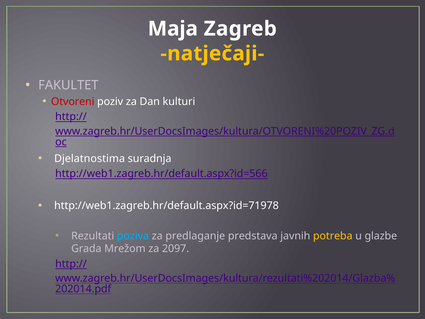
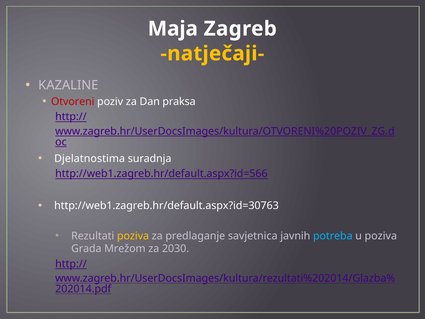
FAKULTET: FAKULTET -> KAZALINE (68, 85)
kulturi: kulturi -> praksa (179, 102)
http://web1.zagreb.hr/default.aspx?id=71978: http://web1.zagreb.hr/default.aspx?id=71978 -> http://web1.zagreb.hr/default.aspx?id=30763 (166, 206)
poziva colour: light blue -> yellow (133, 236)
predstava: predstava -> savjetnica (253, 236)
potreba colour: yellow -> light blue (333, 236)
u glazbe: glazbe -> poziva (381, 236)
2097: 2097 -> 2030 (176, 249)
